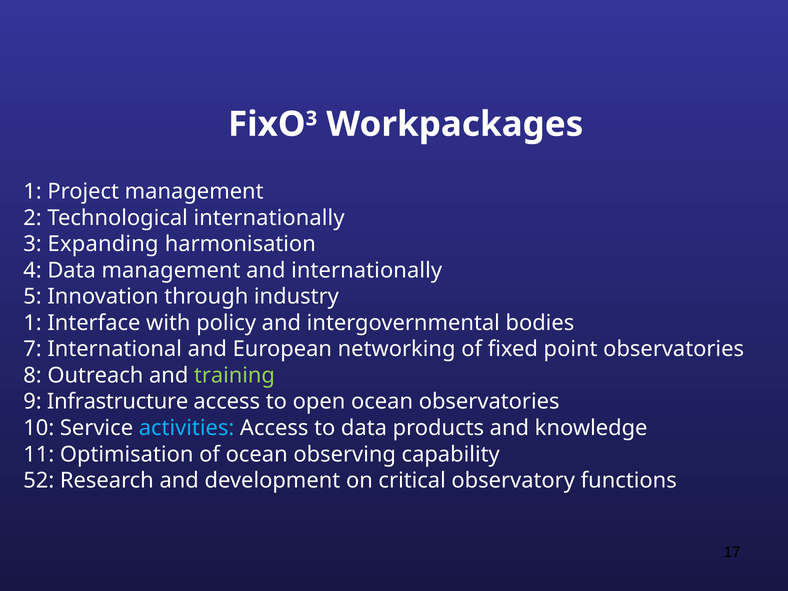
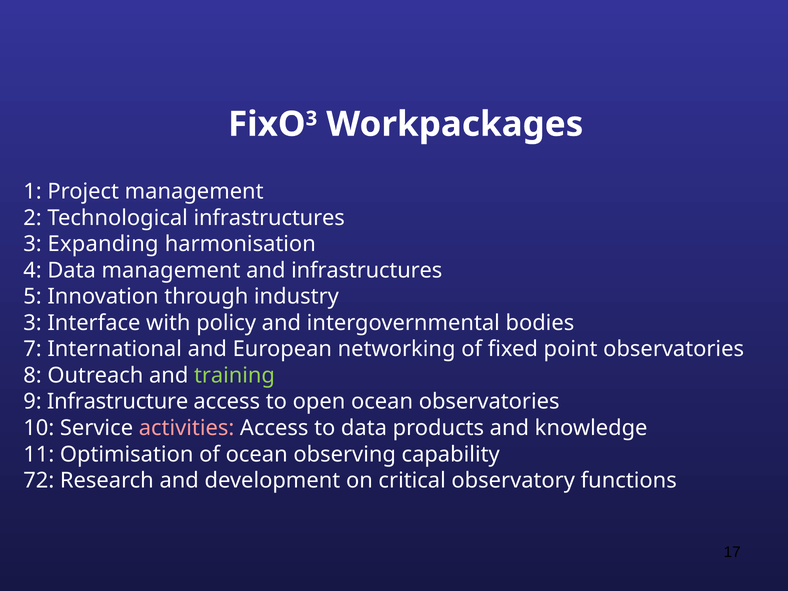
Technological internationally: internationally -> infrastructures (269, 218)
and internationally: internationally -> infrastructures (367, 270)
1: 1 -> 3 (33, 323)
activities colour: light blue -> pink (187, 428)
52: 52 -> 72 (39, 481)
